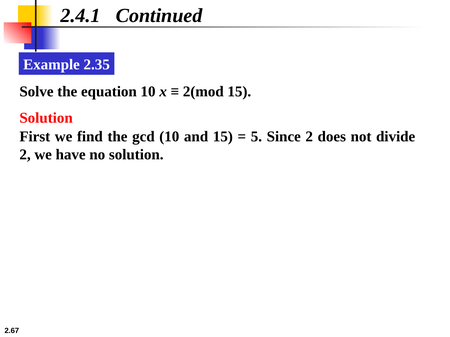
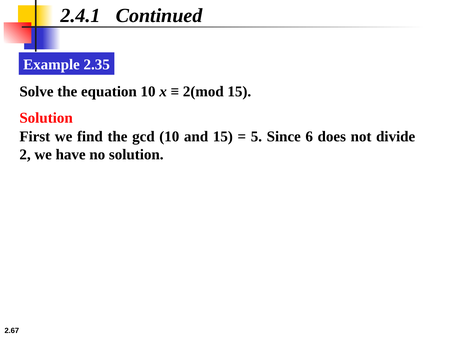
Since 2: 2 -> 6 (309, 137)
